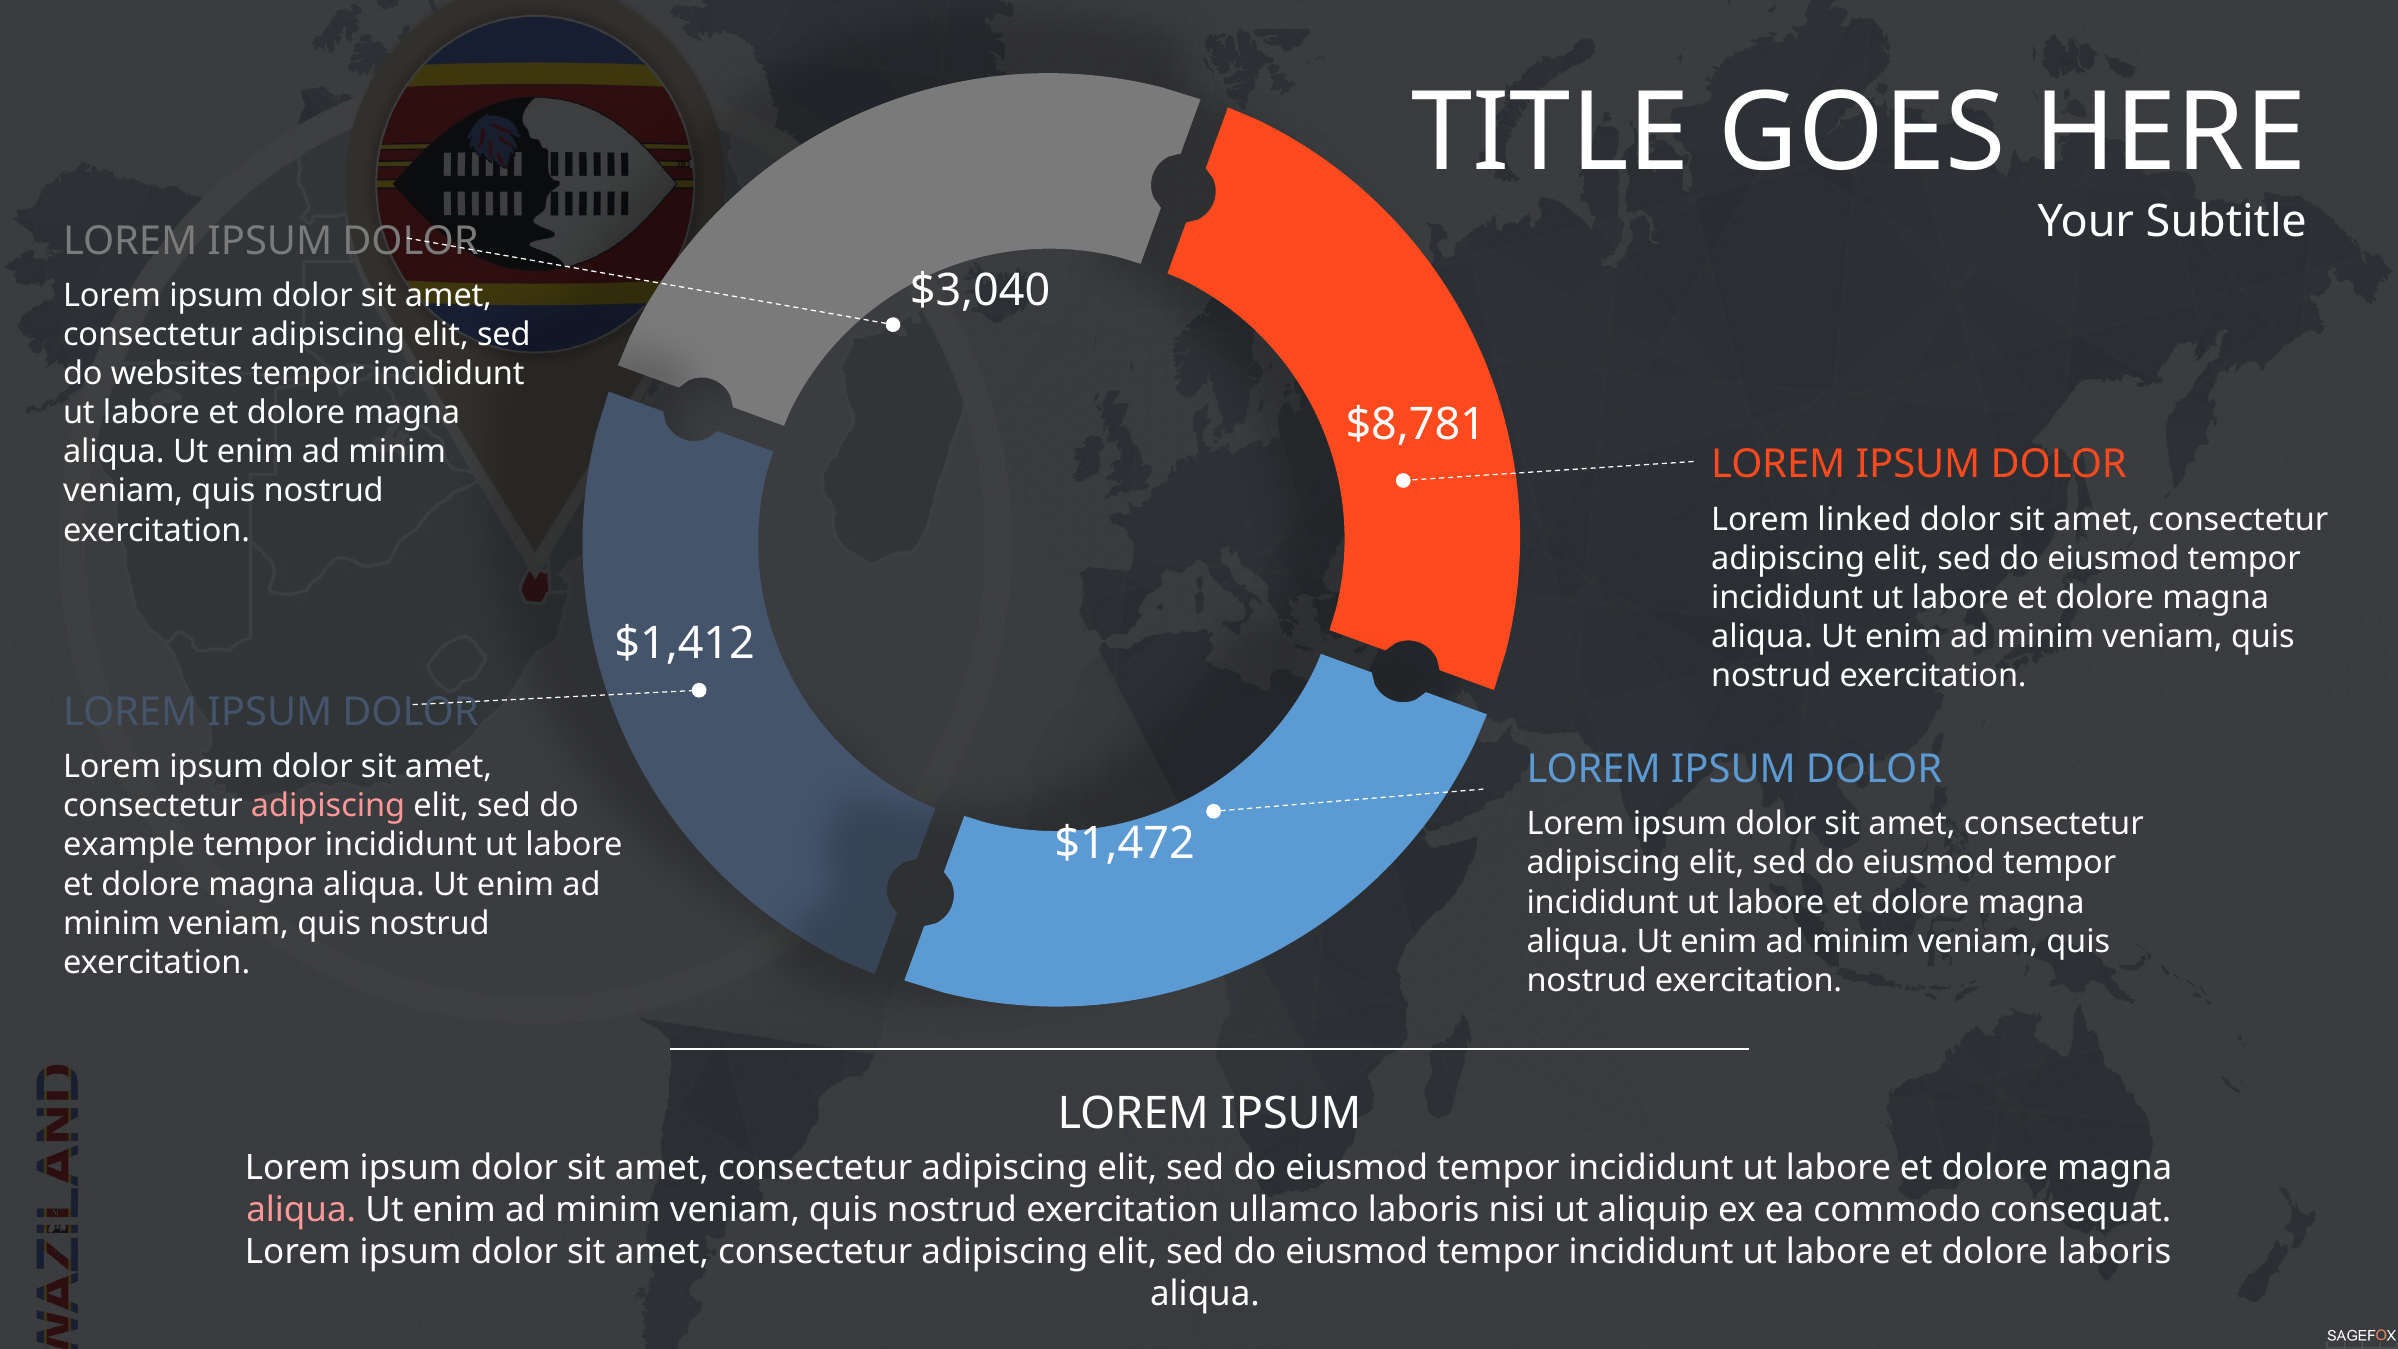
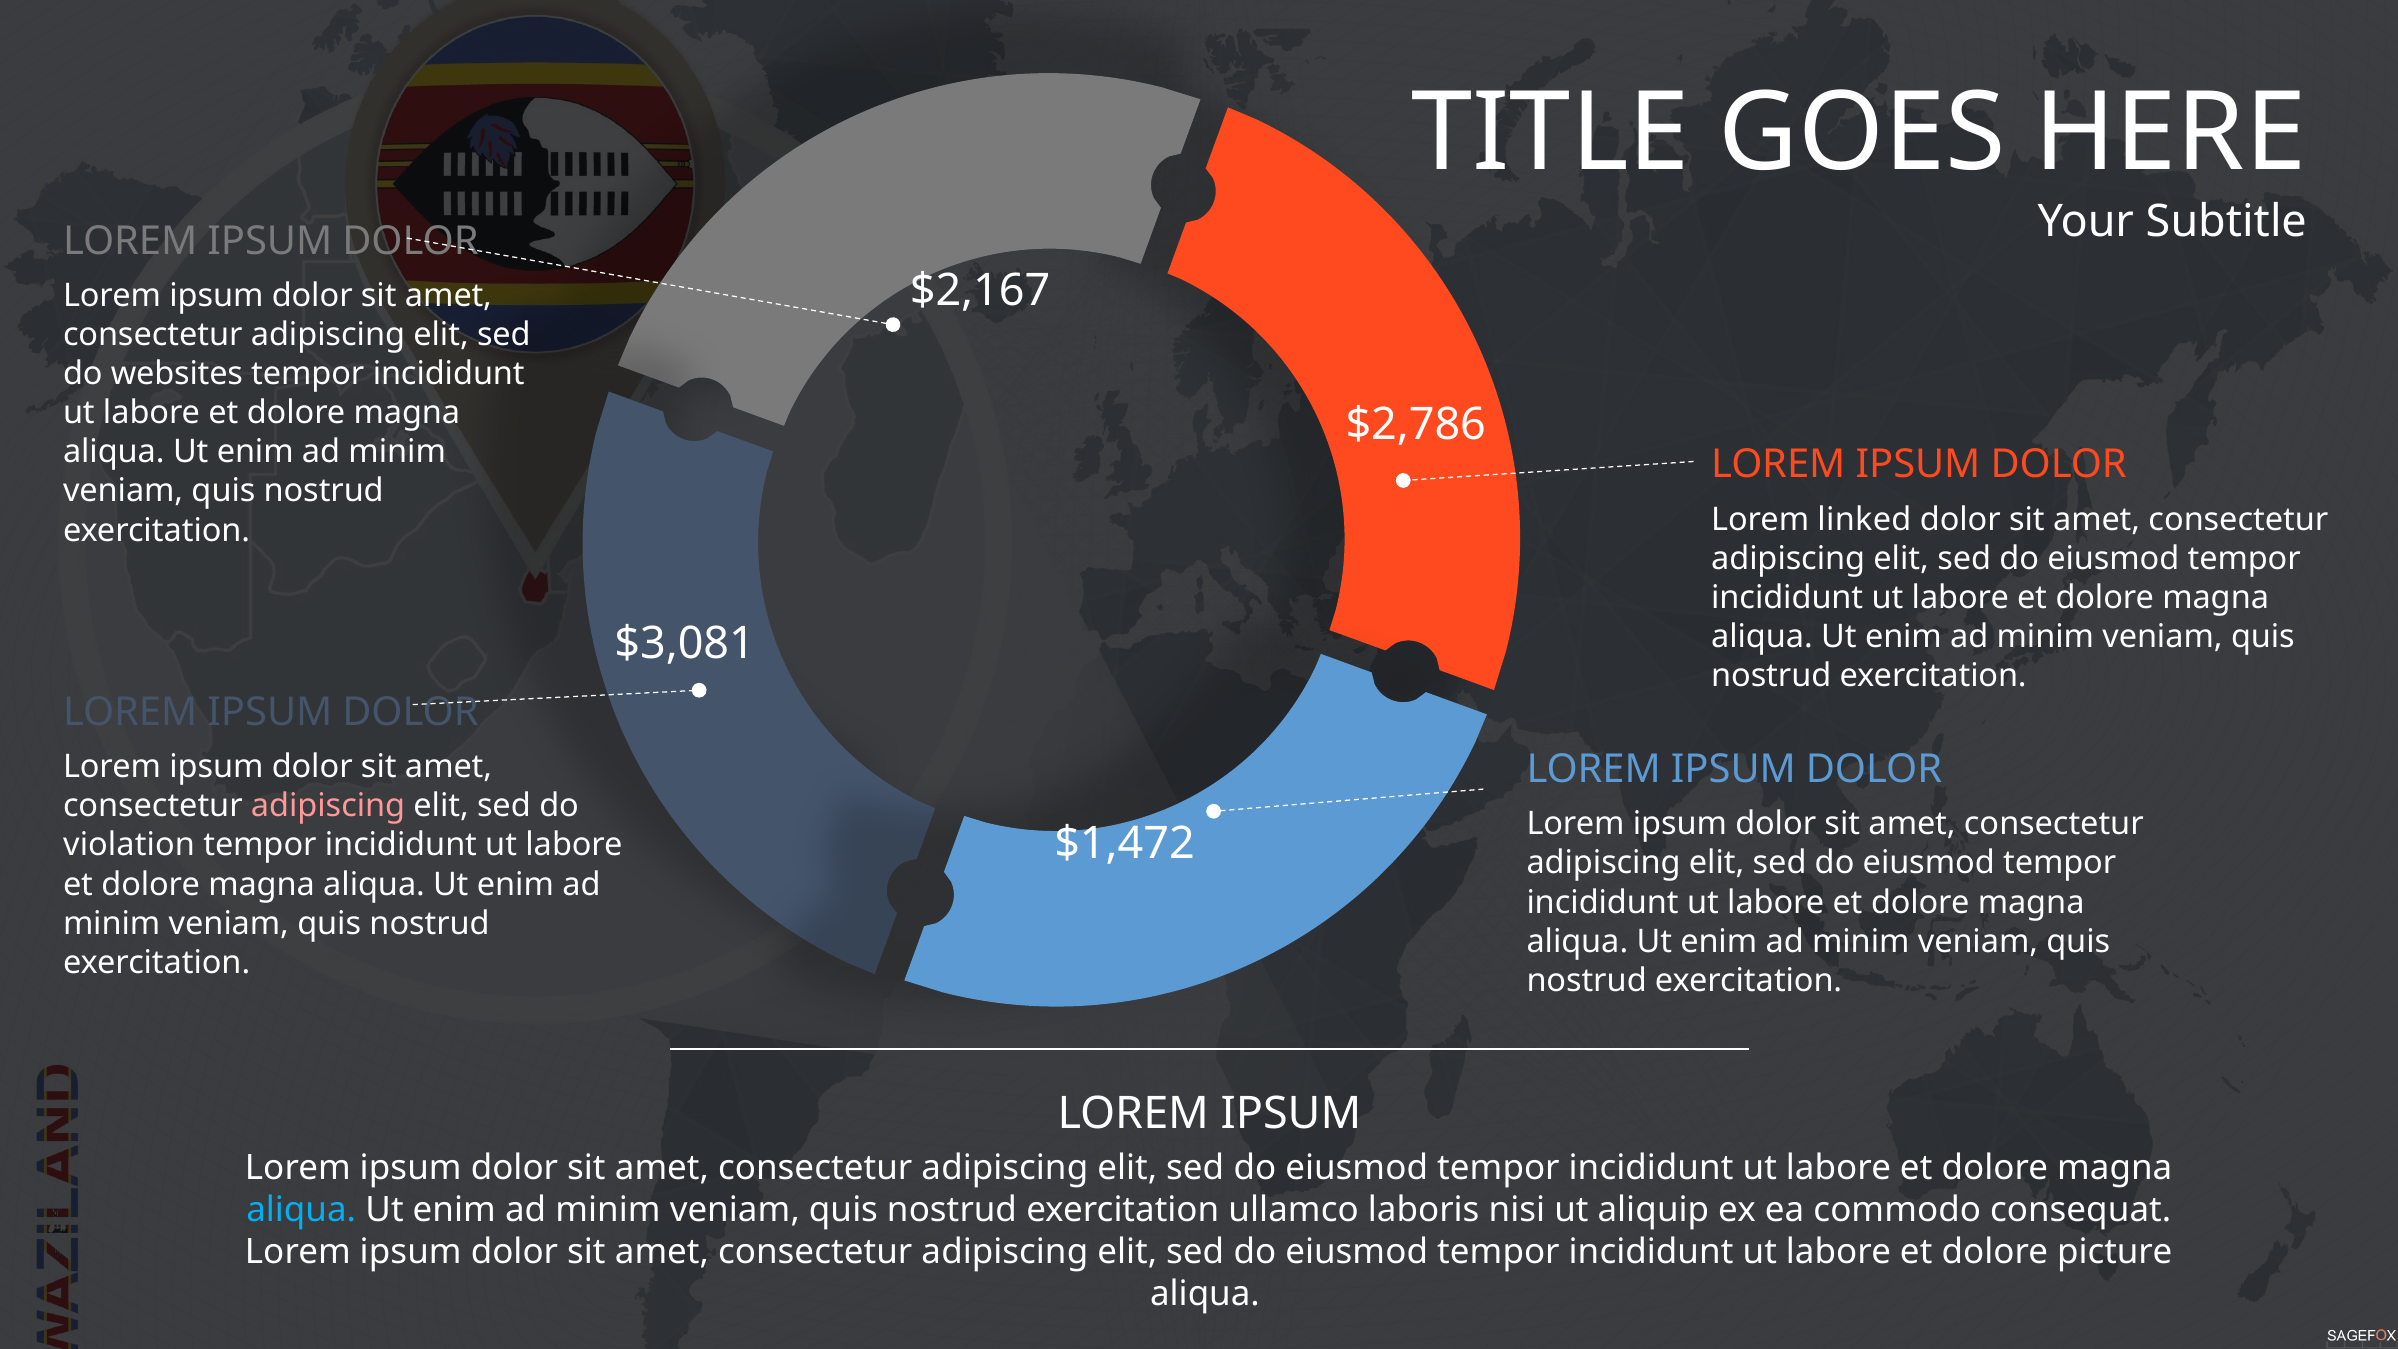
$3,040: $3,040 -> $2,167 (980, 291)
$8,781: $8,781 -> $2,786 (1416, 425)
$1,412: $1,412 -> $3,081 (685, 643)
example: example -> violation (129, 845)
aliqua colour: pink -> light blue (301, 1210)
dolore laboris: laboris -> picture (2115, 1252)
